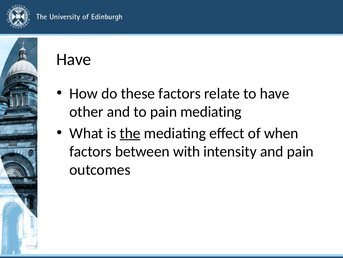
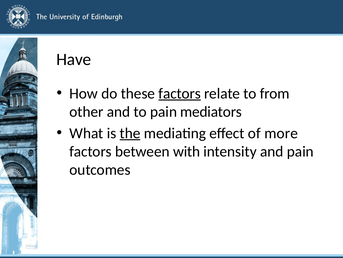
factors underline: none -> present (180, 93)
to have: have -> from (275, 93)
pain mediating: mediating -> mediators (211, 112)
when: when -> more (281, 133)
